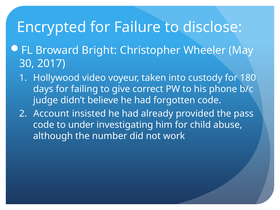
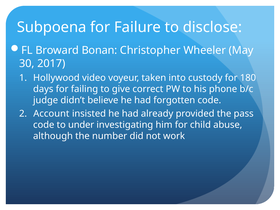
Encrypted: Encrypted -> Subpoena (52, 27)
Bright: Bright -> Bonan (99, 50)
